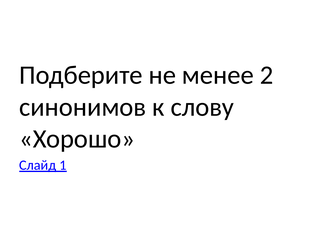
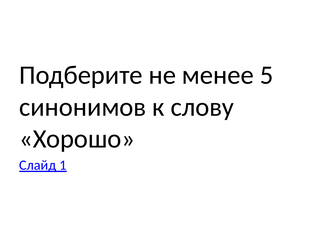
2: 2 -> 5 (267, 75)
